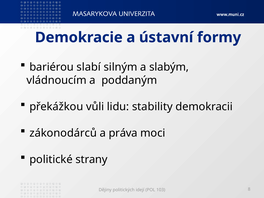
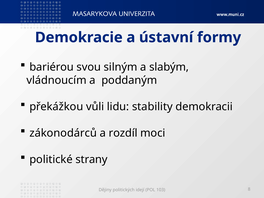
slabí: slabí -> svou (89, 67)
práva: práva -> rozdíl (123, 133)
